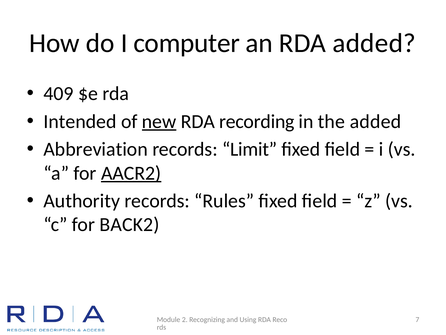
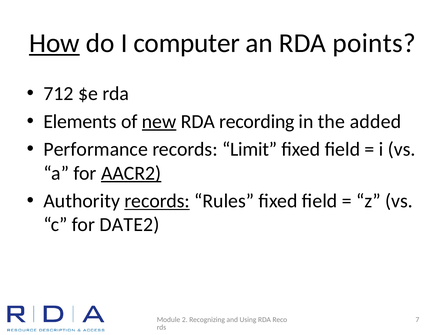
How underline: none -> present (54, 43)
RDA added: added -> points (374, 43)
409: 409 -> 712 (59, 94)
Intended: Intended -> Elements (80, 121)
Abbreviation: Abbreviation -> Performance (96, 149)
records underline: none -> present (157, 201)
BACK2: BACK2 -> DATE2 (129, 224)
